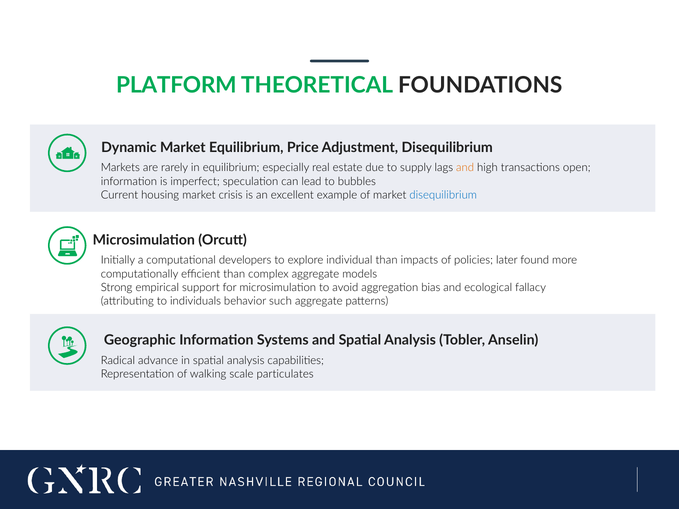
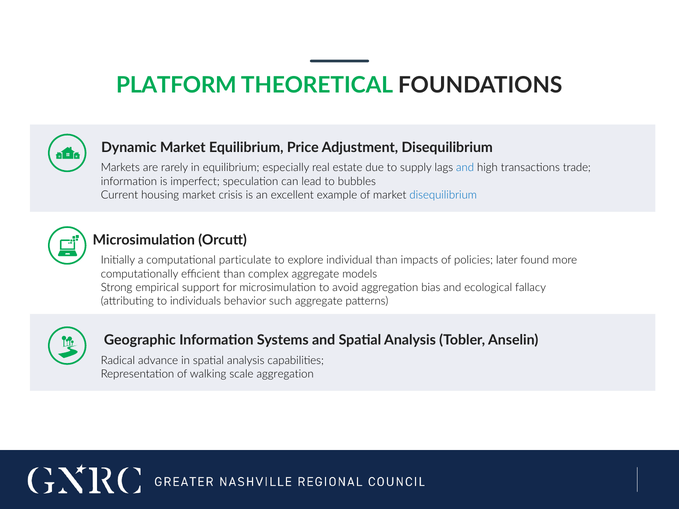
and colour: orange -> blue (465, 168)
open: open -> trade (577, 168)
developers: developers -> particulate (245, 260)
scale particulates: particulates -> aggregation (285, 374)
